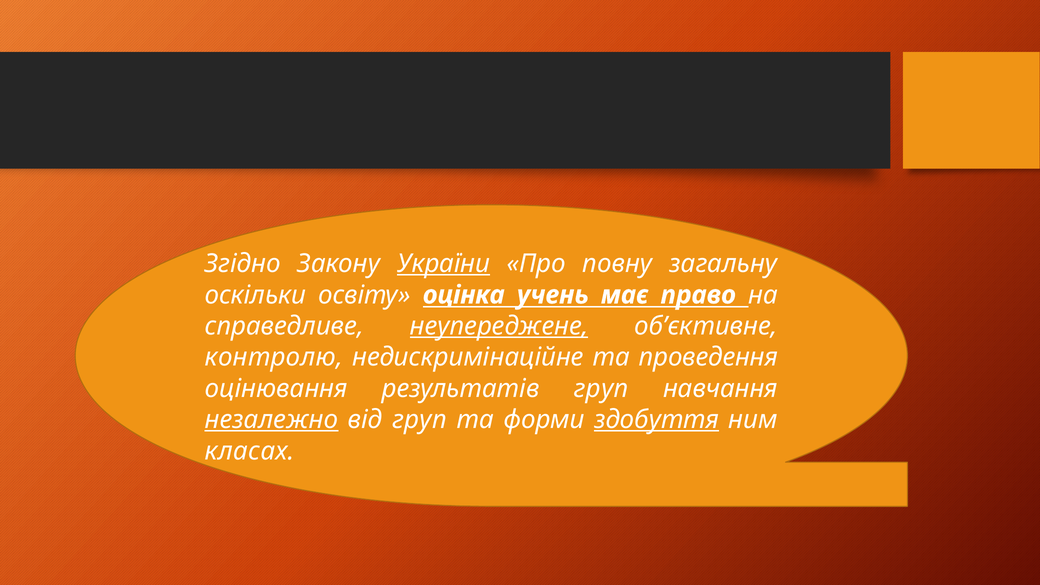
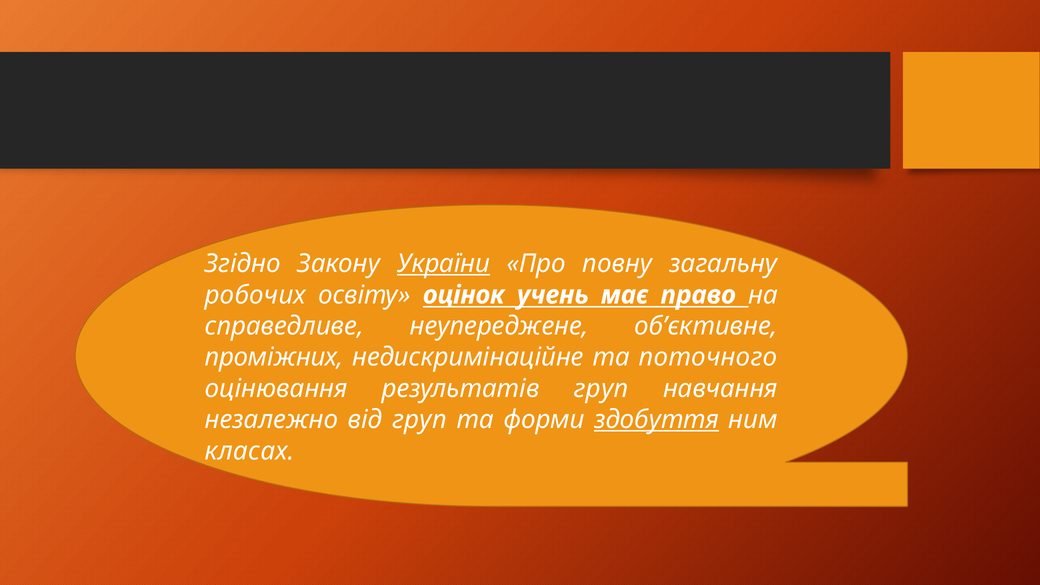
оскільки: оскільки -> робочих (255, 295)
оцінка: оцінка -> оцінок (464, 295)
неупереджене underline: present -> none (499, 326)
контролю: контролю -> проміжних (274, 357)
проведення: проведення -> поточного (708, 357)
незалежно underline: present -> none (272, 420)
